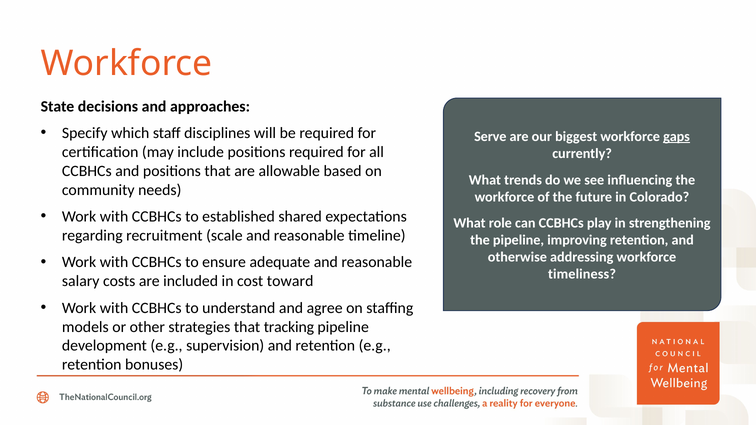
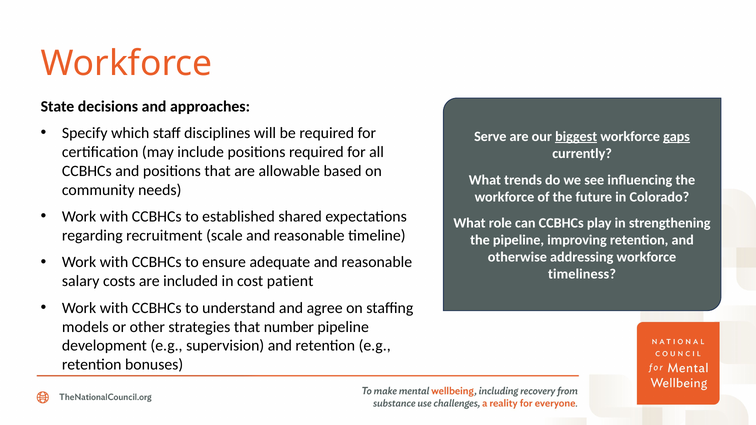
biggest underline: none -> present (576, 136)
toward: toward -> patient (290, 281)
tracking: tracking -> number (289, 327)
